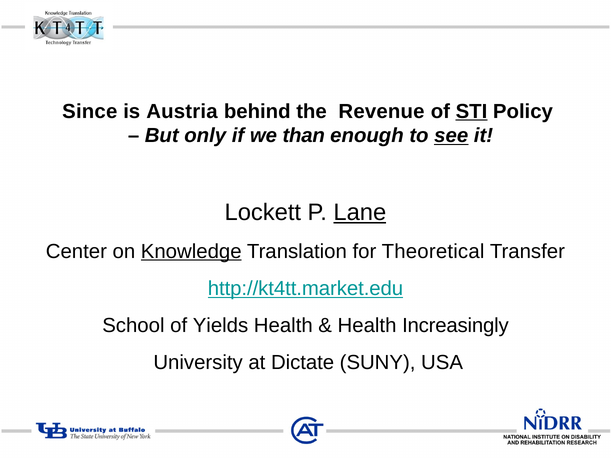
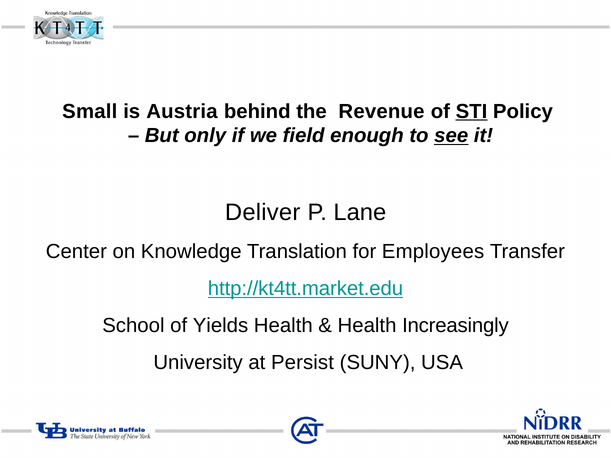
Since: Since -> Small (90, 111)
than: than -> field (304, 136)
Lockett: Lockett -> Deliver (263, 212)
Lane underline: present -> none (360, 212)
Knowledge underline: present -> none (191, 251)
Theoretical: Theoretical -> Employees (433, 251)
Dictate: Dictate -> Persist (302, 363)
